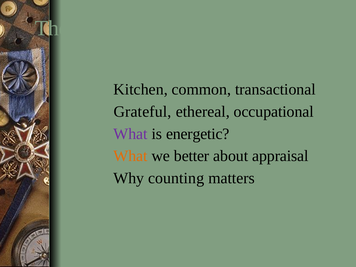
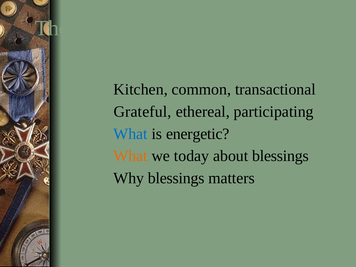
occupational: occupational -> participating (274, 112)
What colour: purple -> blue (130, 134)
better: better -> today (192, 156)
about appraisal: appraisal -> blessings (280, 156)
Why counting: counting -> blessings (176, 178)
